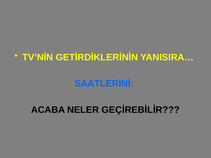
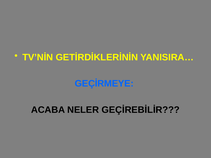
SAATLERİNİ: SAATLERİNİ -> GEÇİRMEYE (104, 84)
